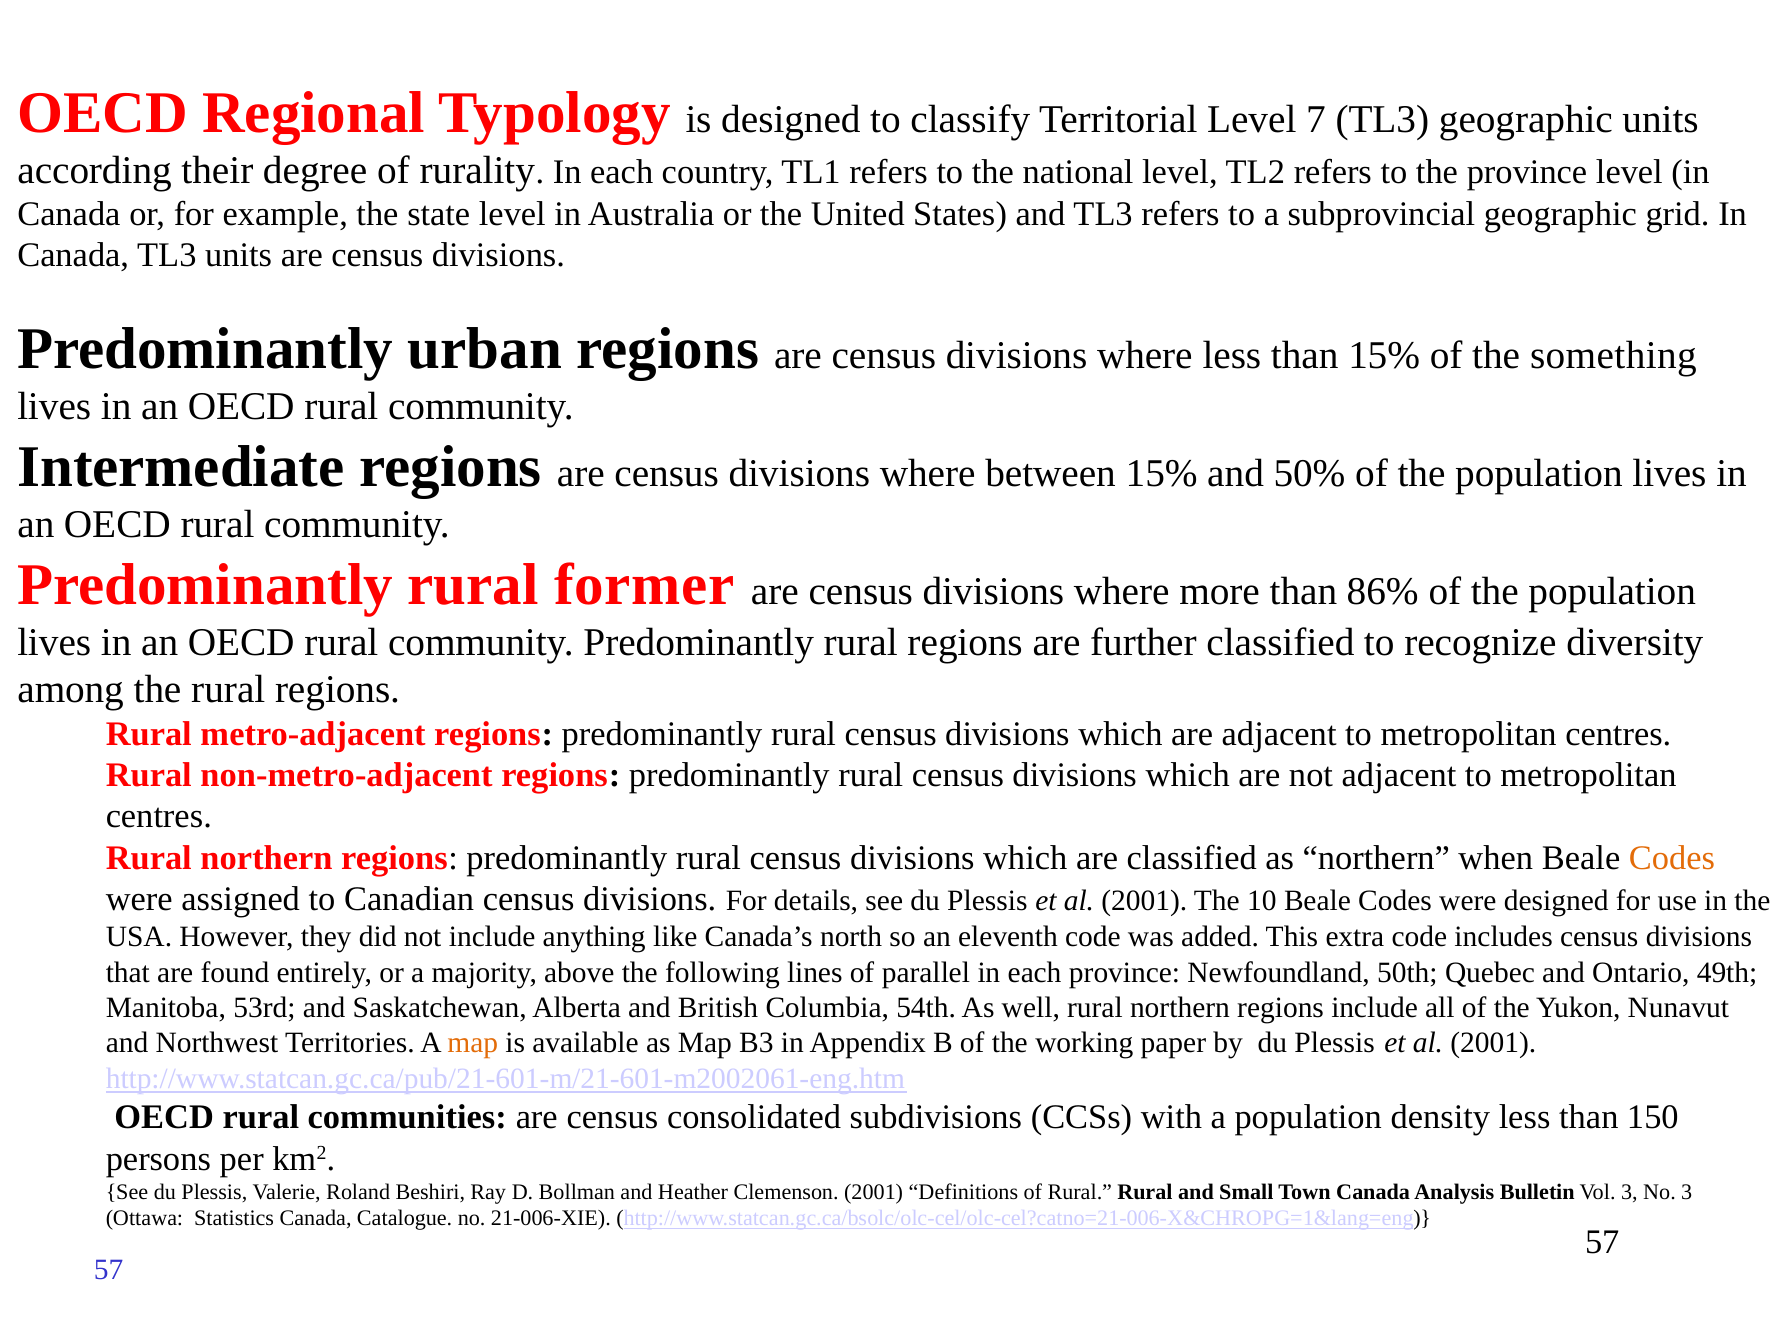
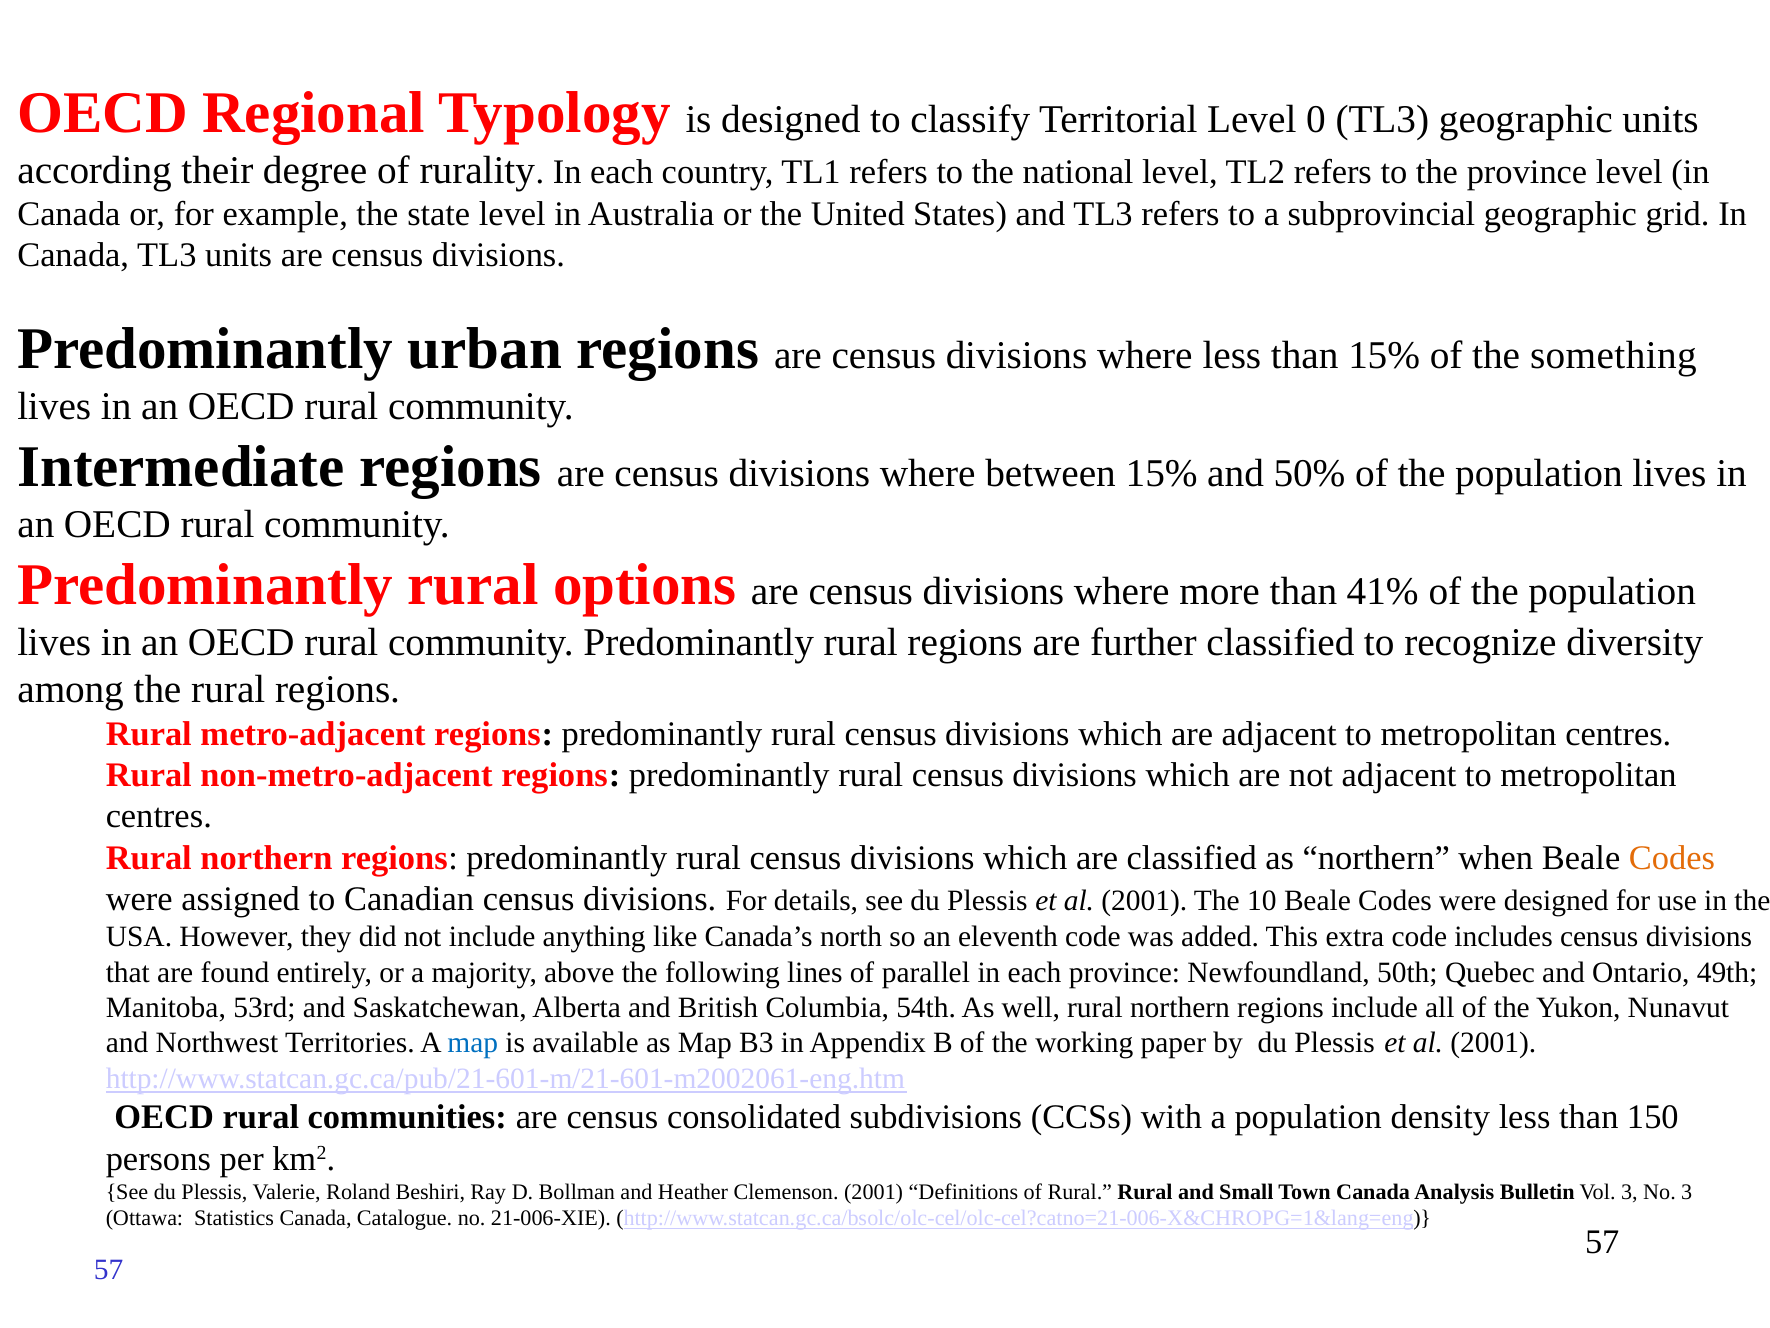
7: 7 -> 0 (1316, 119)
former: former -> options (645, 585)
86%: 86% -> 41% (1383, 591)
map colour: orange -> blue (473, 1043)
